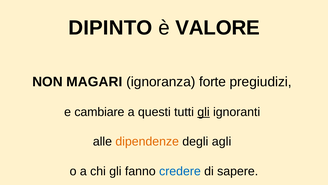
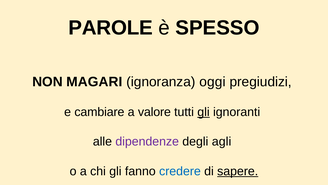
DIPINTO: DIPINTO -> PAROLE (111, 28)
VALORE: VALORE -> SPESSO (217, 28)
forte: forte -> oggi (212, 82)
questi: questi -> valore (154, 112)
dipendenze colour: orange -> purple (147, 141)
sapere underline: none -> present (238, 171)
